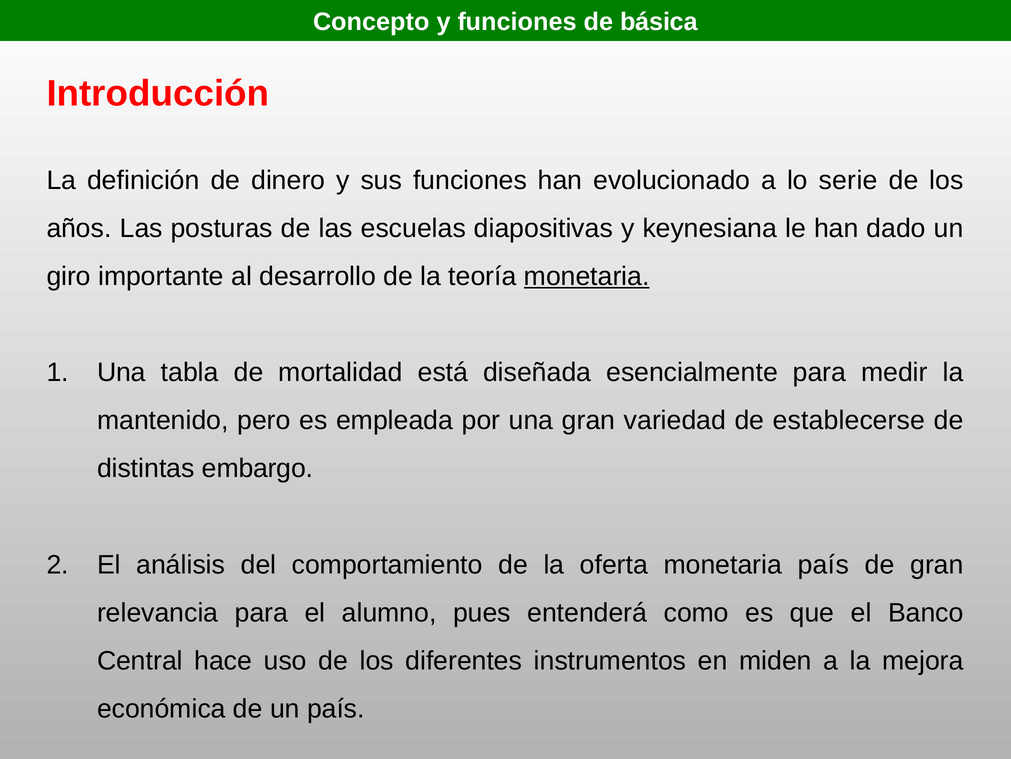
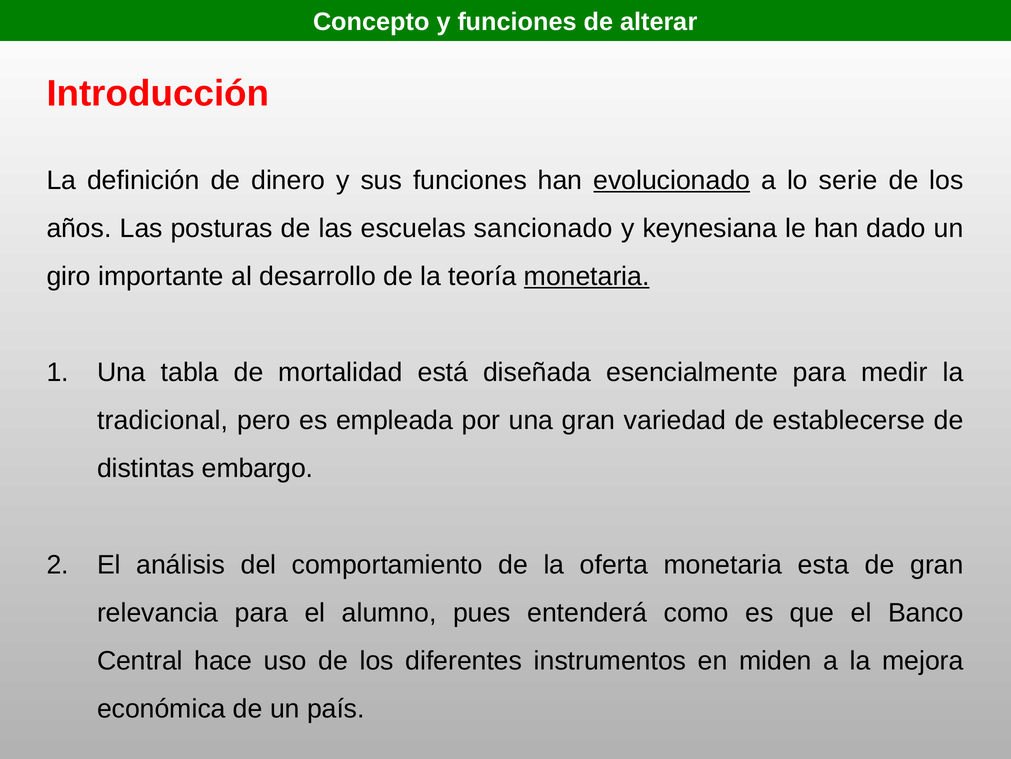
básica: básica -> alterar (659, 22)
evolucionado underline: none -> present (672, 180)
diapositivas: diapositivas -> sancionado (543, 228)
mantenido: mantenido -> tradicional (163, 420)
monetaria país: país -> esta (823, 564)
